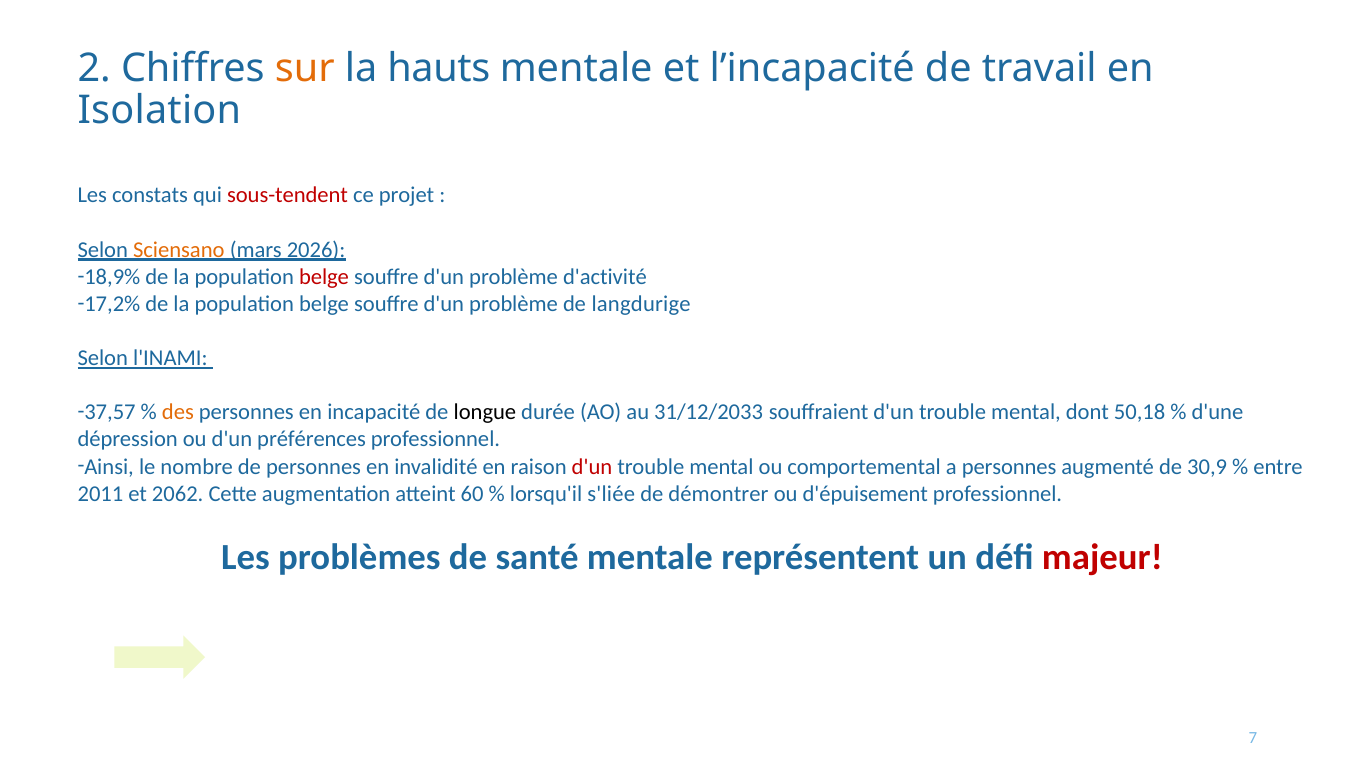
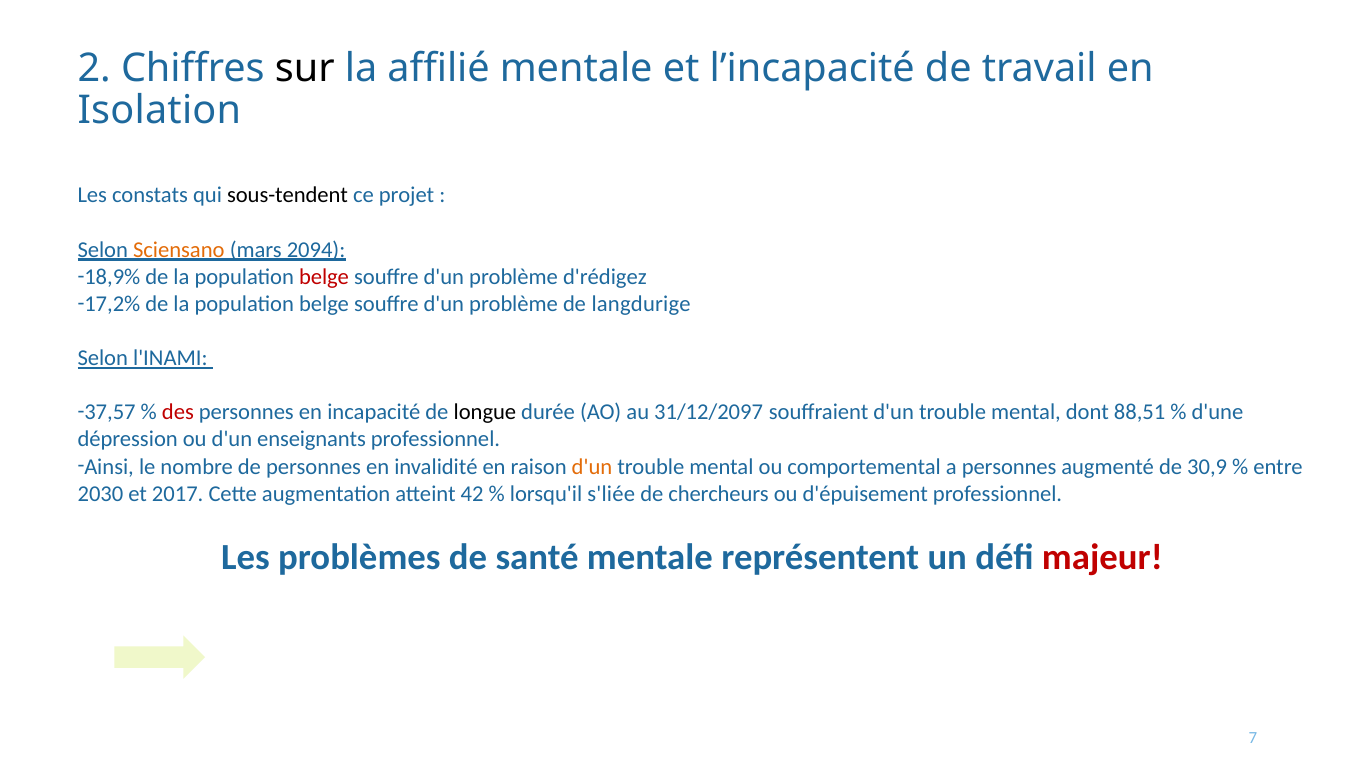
sur colour: orange -> black (305, 68)
hauts: hauts -> affilié (439, 68)
sous-tendent colour: red -> black (288, 195)
2026: 2026 -> 2094 (316, 250)
d'activité: d'activité -> d'rédigez (605, 277)
des colour: orange -> red (178, 412)
31/12/2033: 31/12/2033 -> 31/12/2097 (709, 412)
50,18: 50,18 -> 88,51 (1140, 412)
préférences: préférences -> enseignants (312, 439)
d'un colour: red -> orange (592, 467)
2011: 2011 -> 2030 (100, 494)
2062: 2062 -> 2017 (178, 494)
60: 60 -> 42 (472, 494)
démontrer: démontrer -> chercheurs (719, 494)
